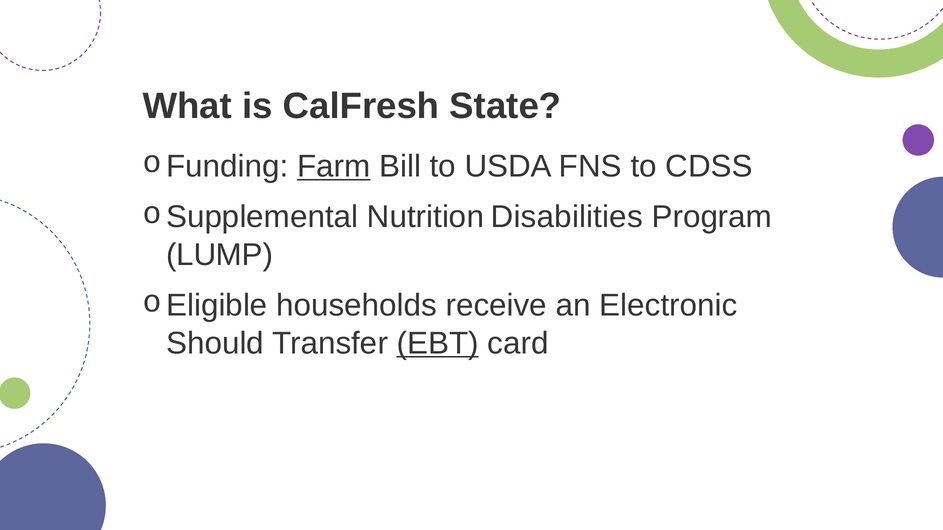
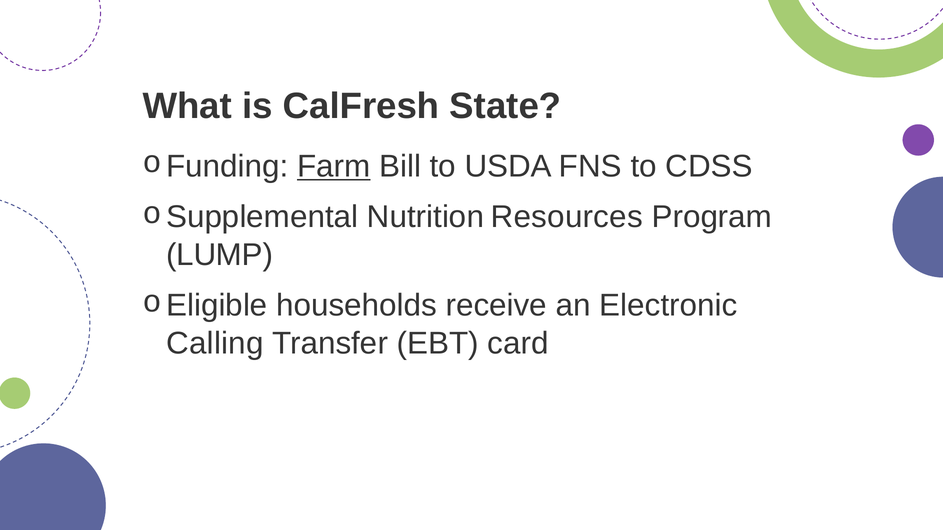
Disabilities: Disabilities -> Resources (567, 217)
Should: Should -> Calling (215, 344)
EBT underline: present -> none (438, 344)
